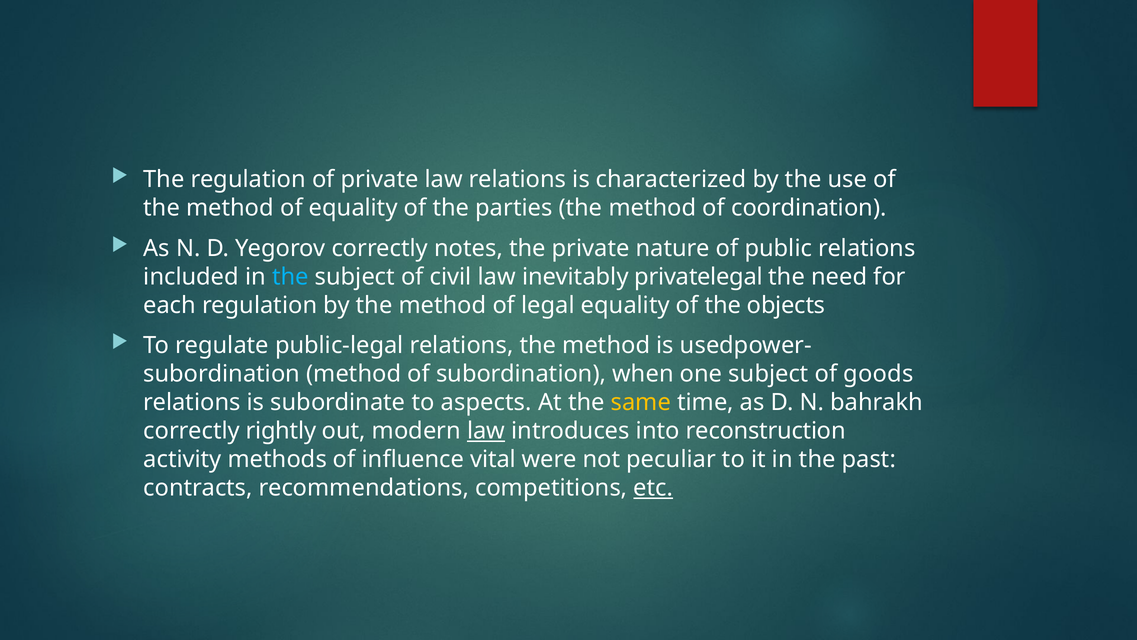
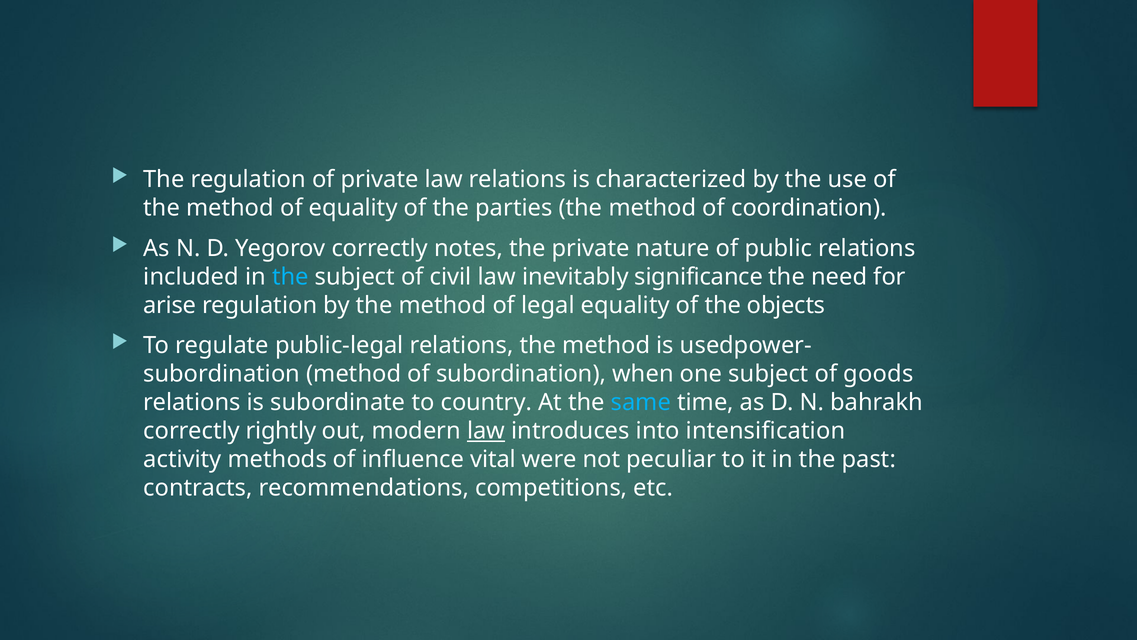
privatelegal: privatelegal -> significance (699, 277)
each: each -> arise (170, 305)
aspects: aspects -> country (486, 402)
same colour: yellow -> light blue (641, 402)
reconstruction: reconstruction -> intensification (766, 431)
etc underline: present -> none (653, 488)
